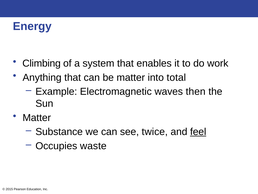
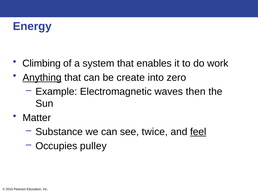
Anything underline: none -> present (42, 77)
be matter: matter -> create (131, 77)
total: total -> zero (176, 77)
waste: waste -> pulley (93, 146)
